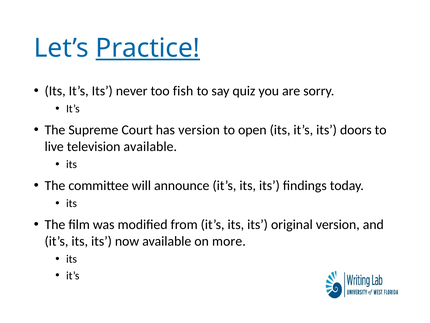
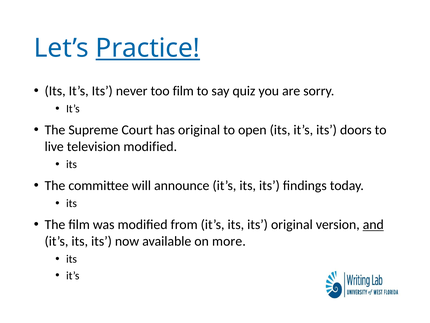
too fish: fish -> film (183, 91)
has version: version -> original (199, 130)
television available: available -> modified (150, 146)
and underline: none -> present (373, 224)
